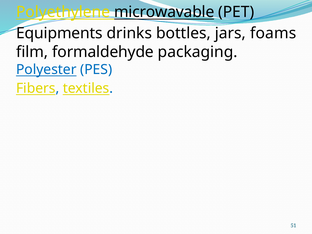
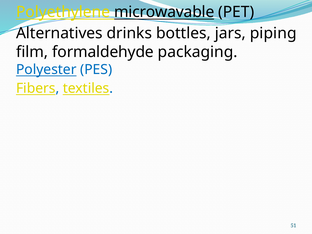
Equipments: Equipments -> Alternatives (59, 33)
foams: foams -> piping (273, 33)
